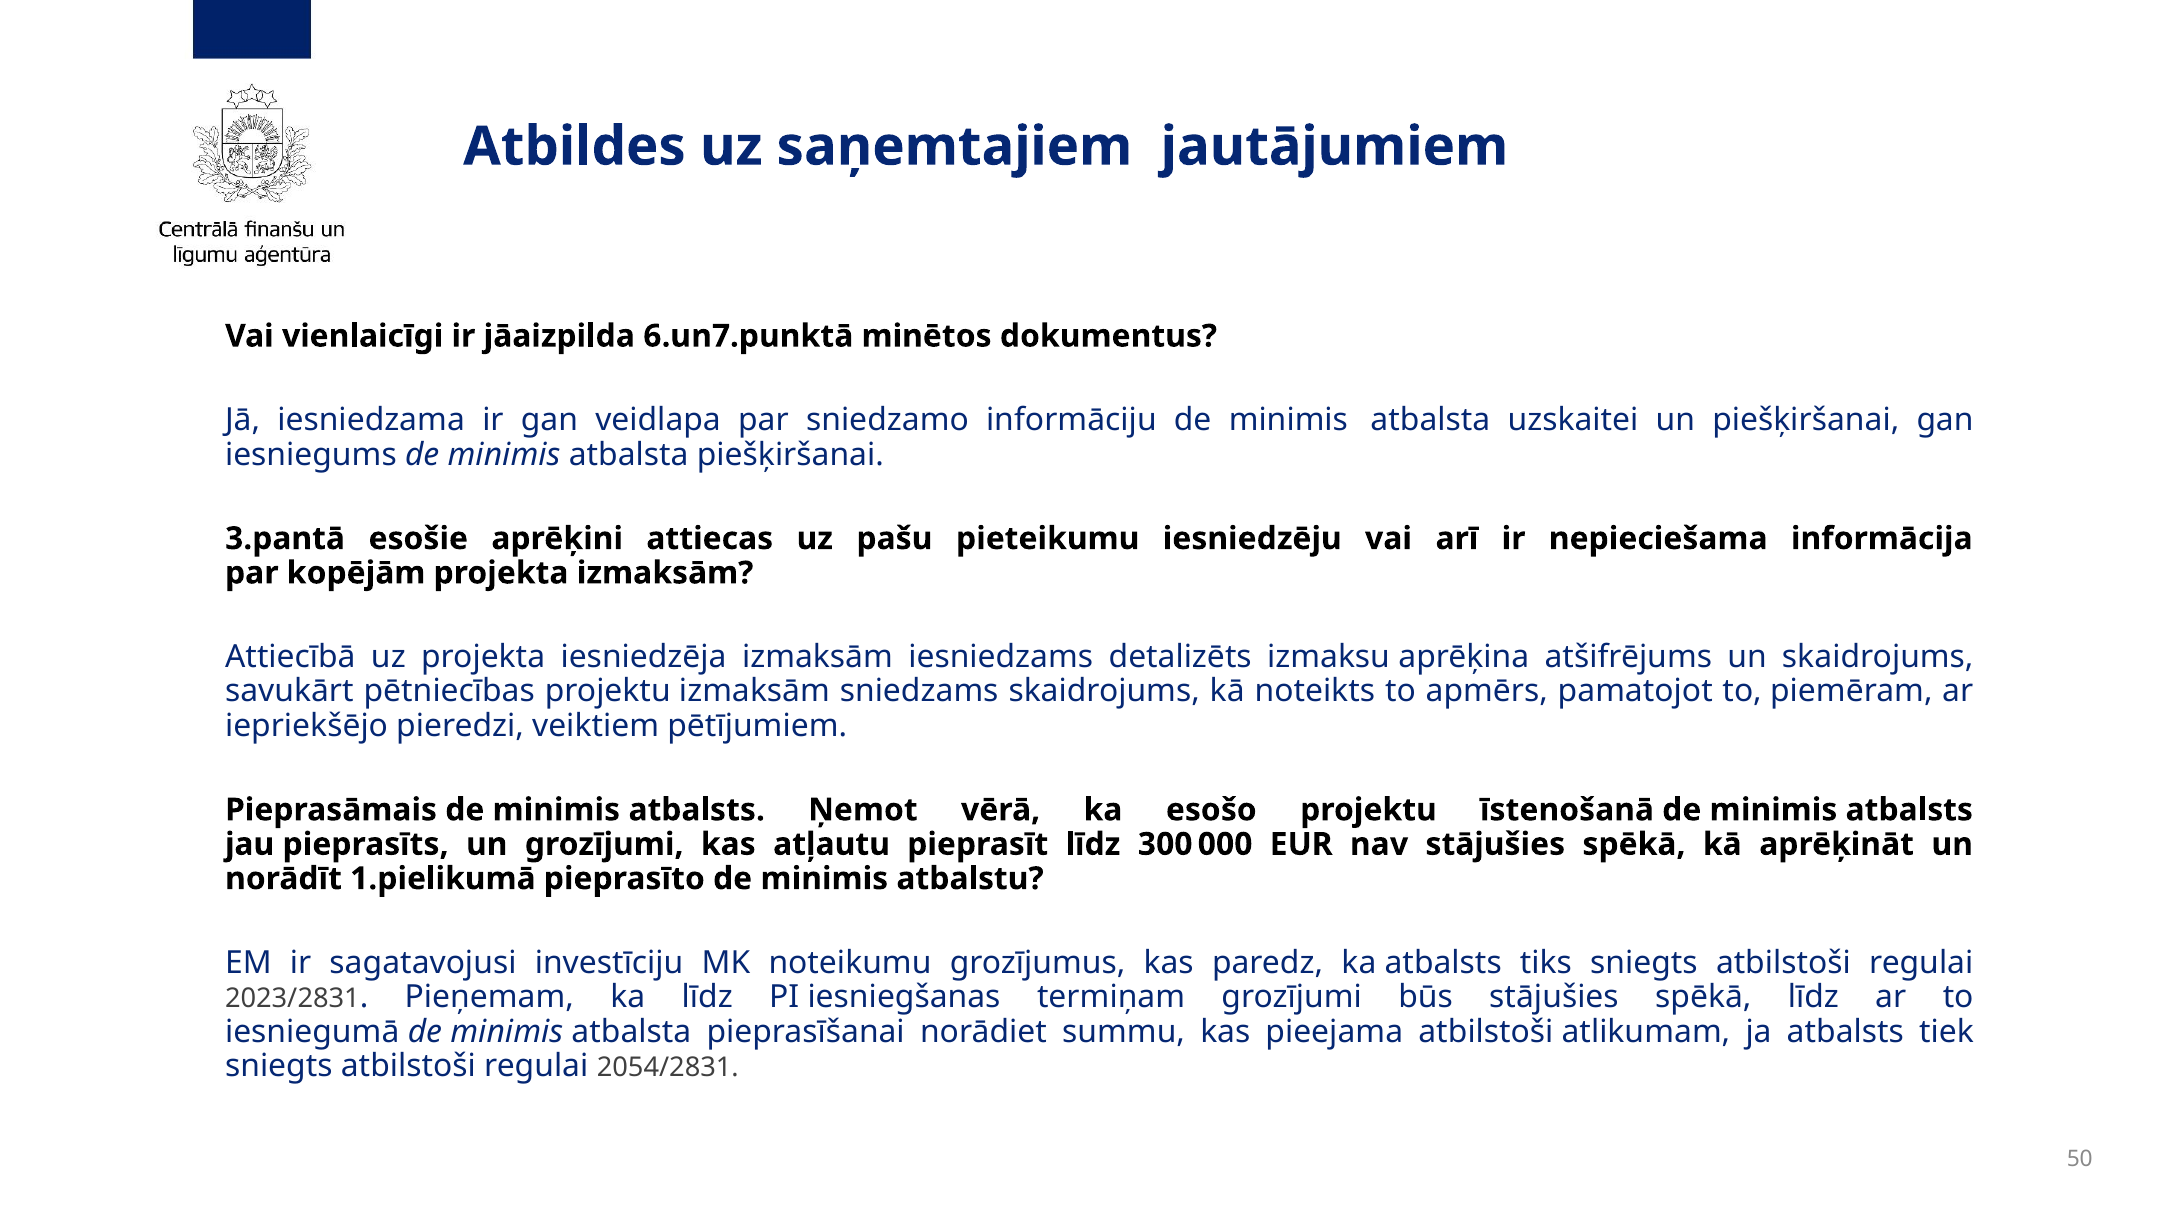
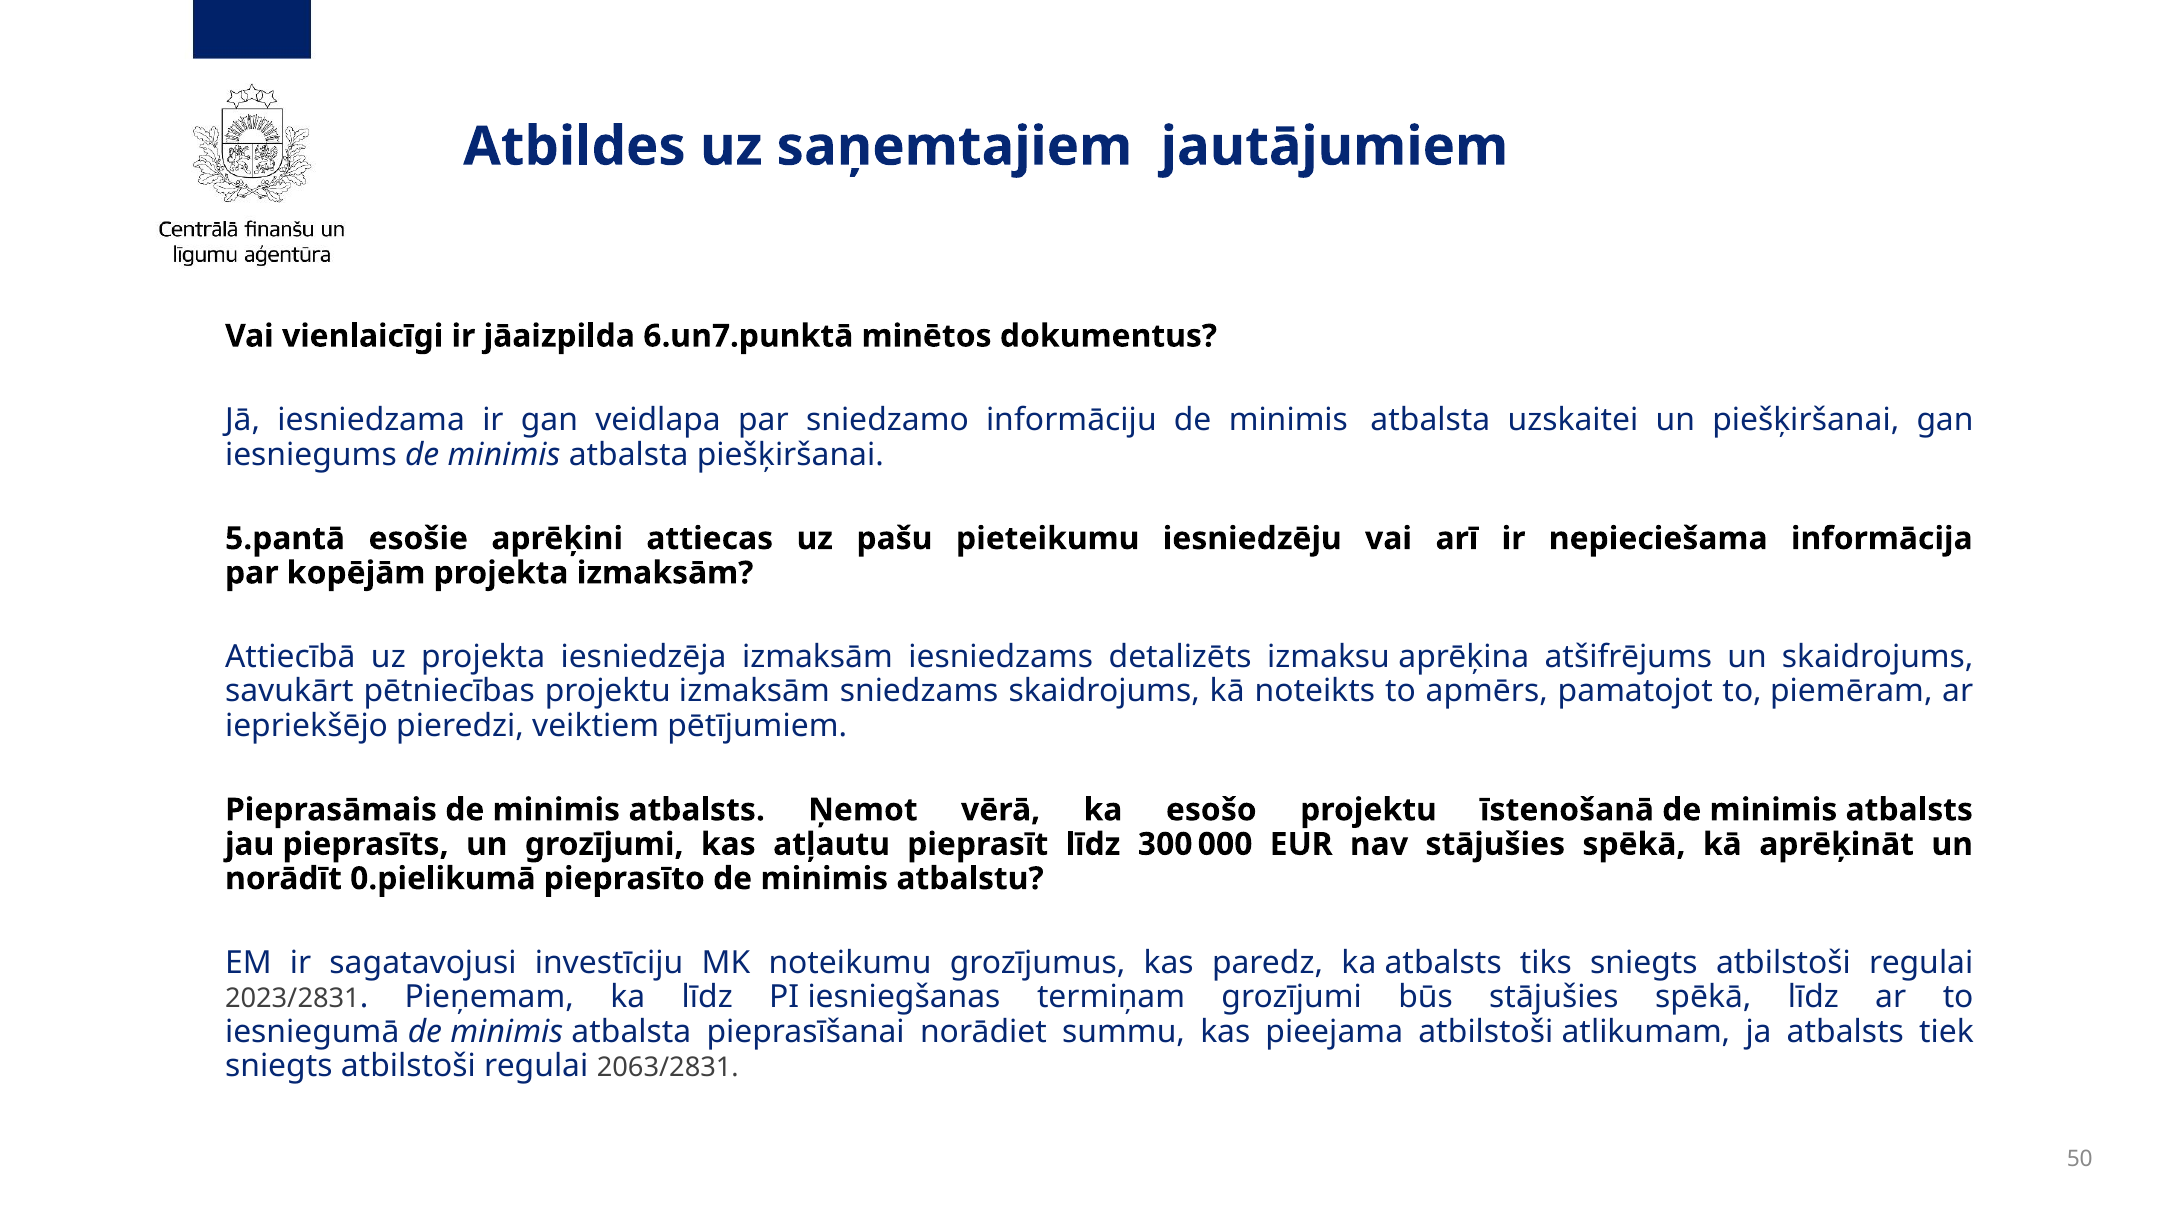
3.pantā: 3.pantā -> 5.pantā (285, 539)
1.pielikumā: 1.pielikumā -> 0.pielikumā (443, 879)
2054/2831: 2054/2831 -> 2063/2831 (668, 1068)
